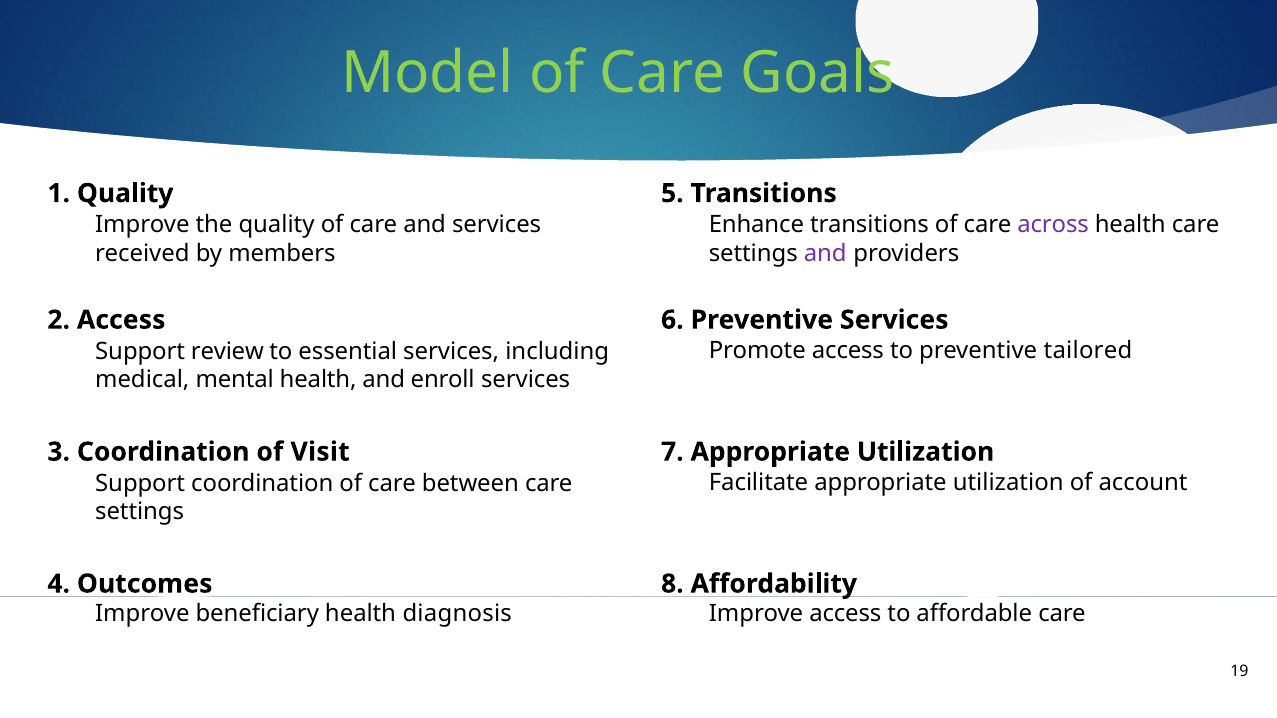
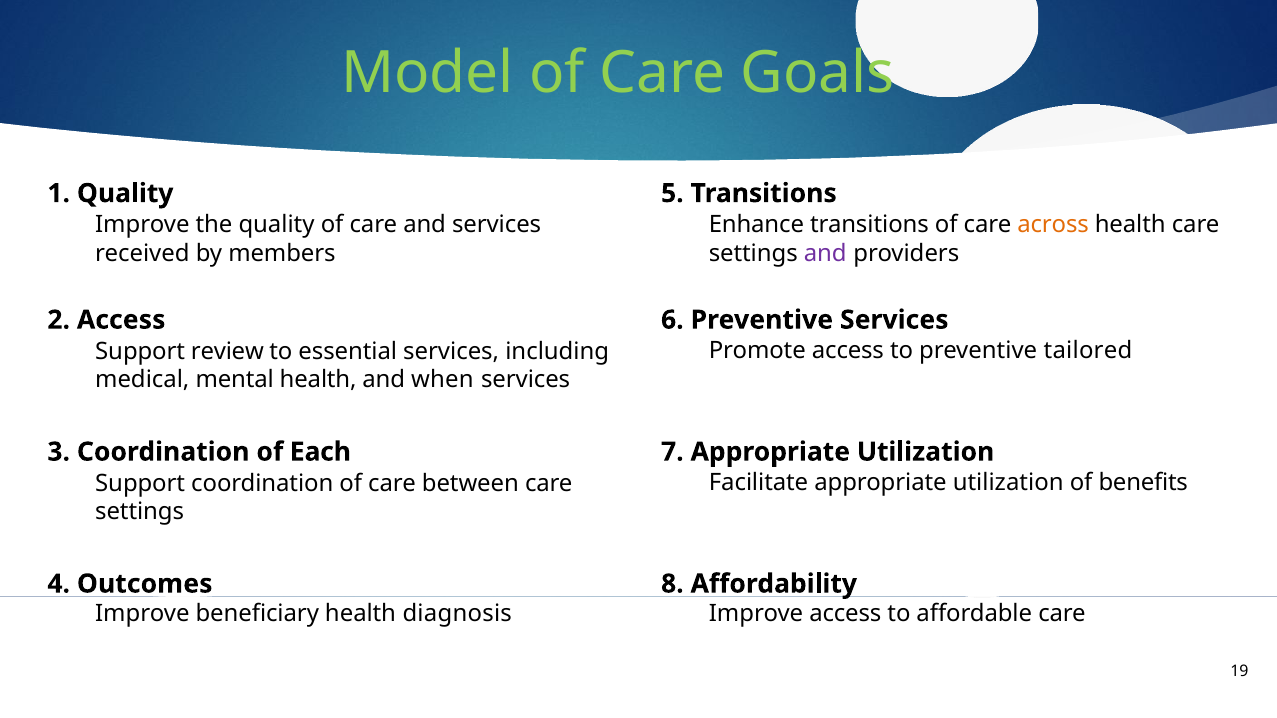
across colour: purple -> orange (1053, 225)
enroll: enroll -> when (442, 380)
Visit: Visit -> Each (320, 452)
account: account -> benefits (1143, 482)
